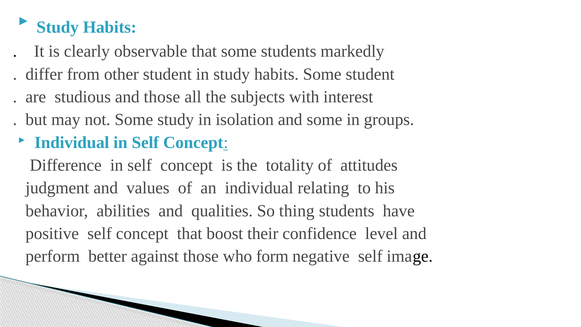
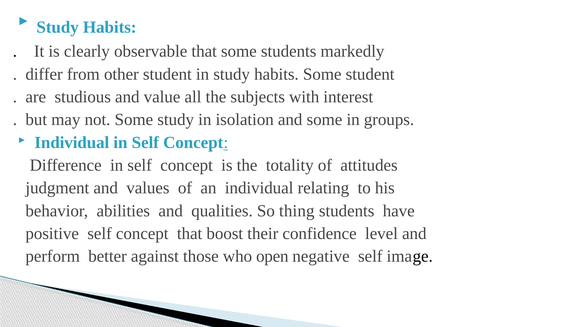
and those: those -> value (162, 97)
form: form -> open (272, 256)
